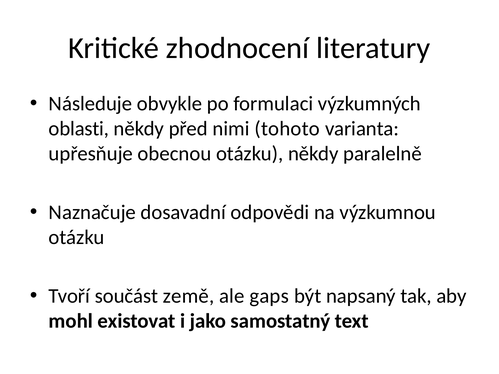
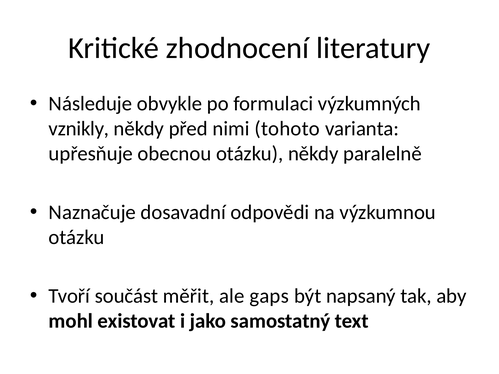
oblasti: oblasti -> vznikly (79, 129)
země: země -> měřit (189, 296)
